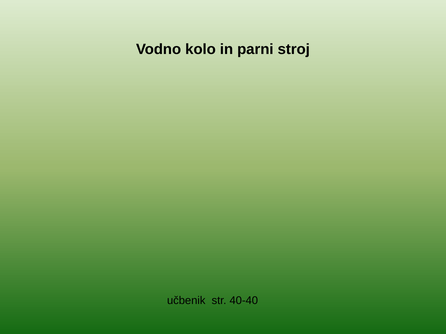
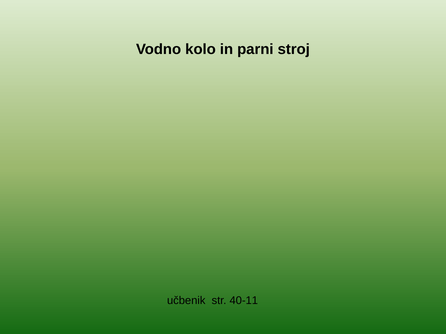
40-40: 40-40 -> 40-11 (244, 301)
